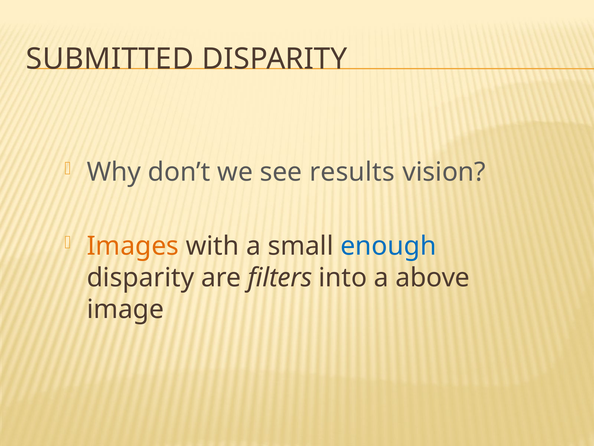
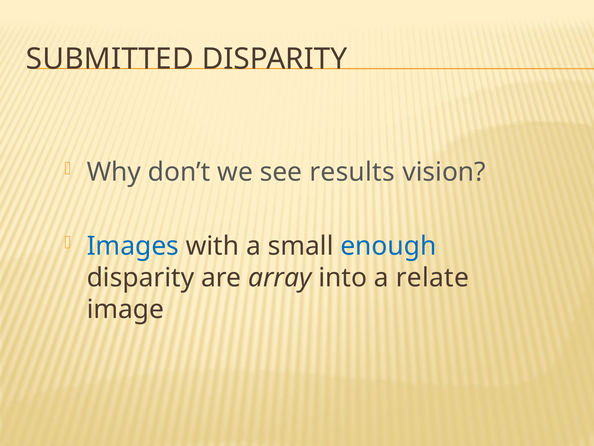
Images colour: orange -> blue (133, 246)
filters: filters -> array (280, 277)
above: above -> relate (432, 277)
